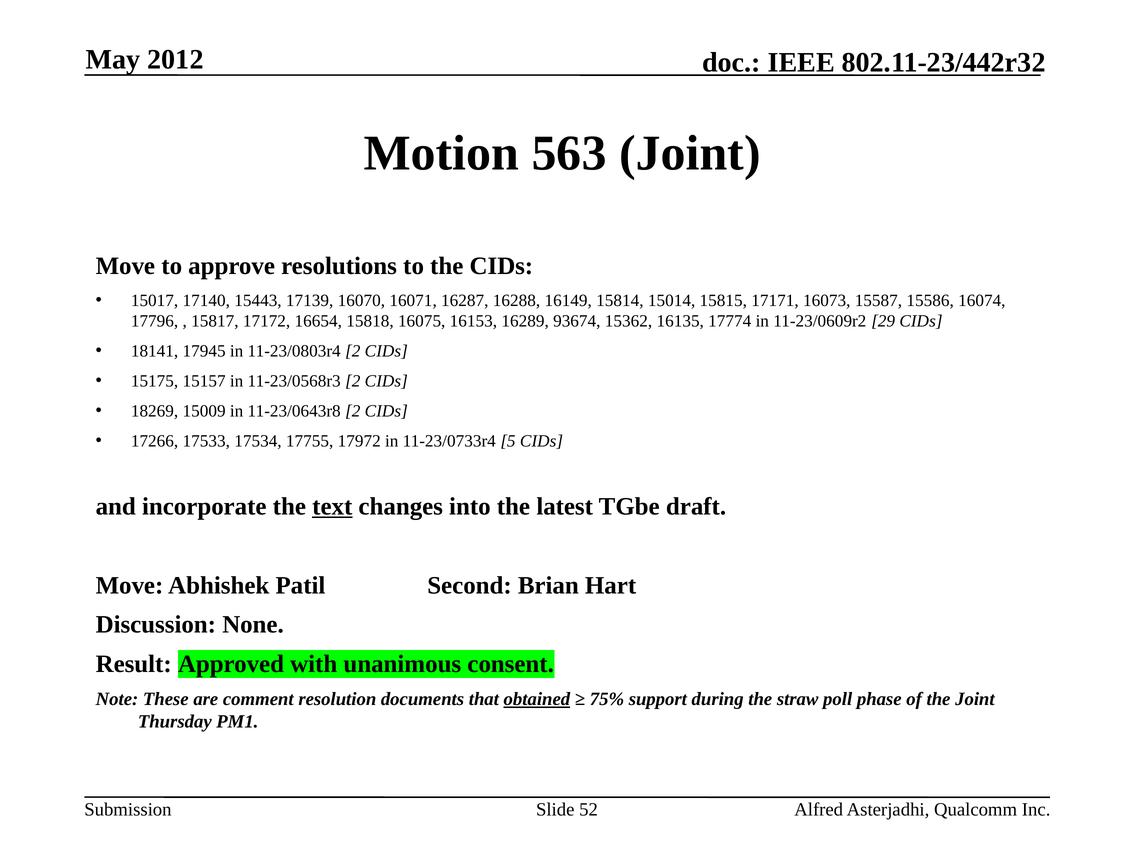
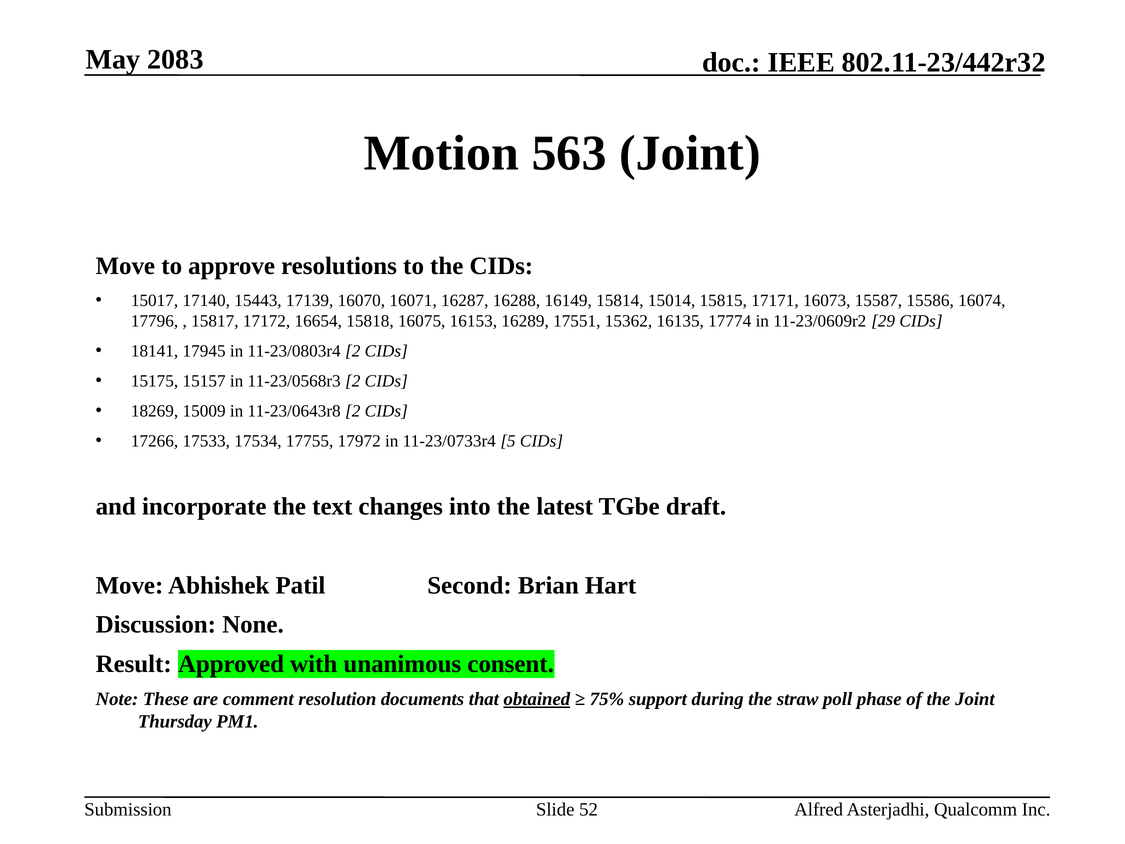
2012: 2012 -> 2083 (176, 60)
93674: 93674 -> 17551 (577, 321)
text underline: present -> none (332, 506)
